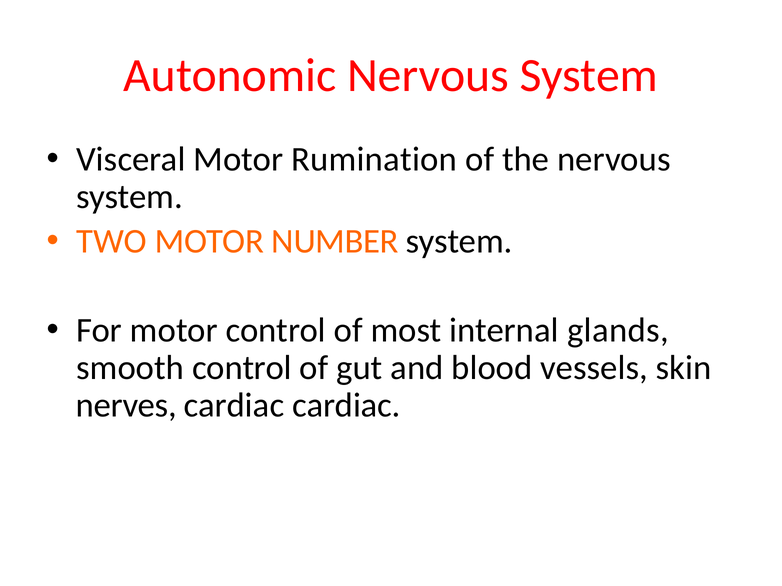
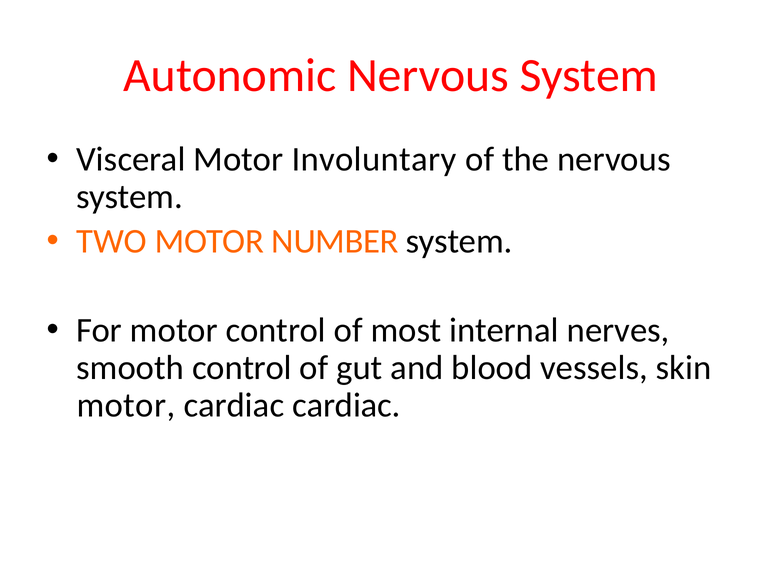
Rumination: Rumination -> Involuntary (374, 159)
glands: glands -> nerves (618, 330)
nerves: nerves -> motor (126, 406)
